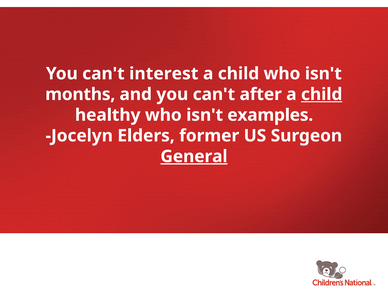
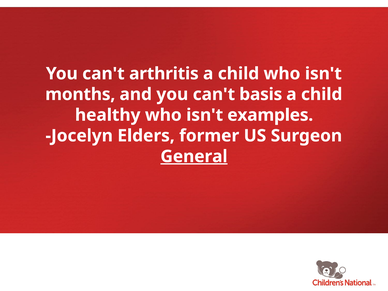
interest: interest -> arthritis (164, 74)
after: after -> basis (261, 94)
child underline: present -> none (322, 94)
